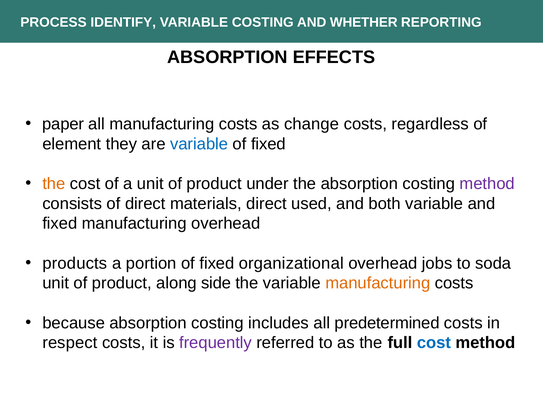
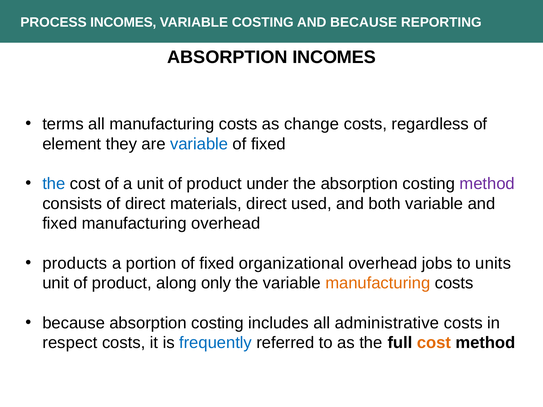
PROCESS IDENTIFY: IDENTIFY -> INCOMES (123, 22)
AND WHETHER: WHETHER -> BECAUSE (364, 22)
ABSORPTION EFFECTS: EFFECTS -> INCOMES (334, 57)
paper: paper -> terms (63, 124)
the colour: orange -> blue (54, 184)
soda: soda -> units (493, 263)
side: side -> only (216, 283)
predetermined: predetermined -> administrative (387, 323)
frequently colour: purple -> blue (216, 343)
cost colour: blue -> orange (434, 343)
